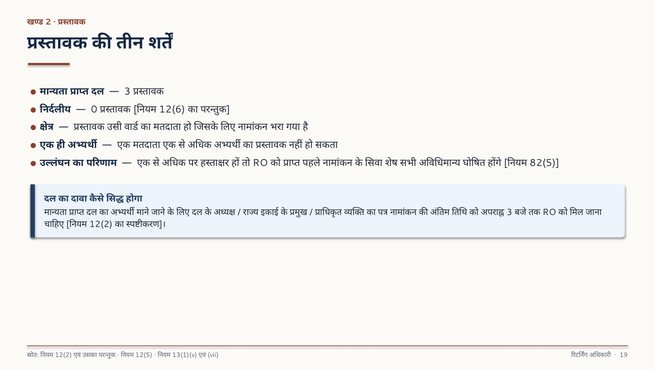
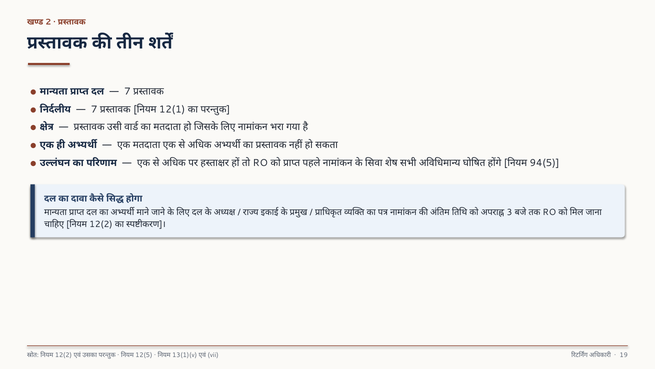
3: 3 -> 7 (127, 91)
0: 0 -> 7 (94, 109)
12(6: 12(6 -> 12(1 (172, 109)
82(5: 82(5 -> 94(5 (545, 163)
